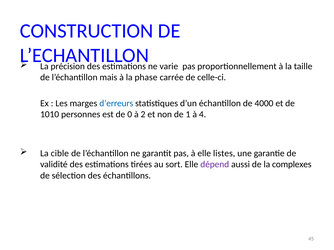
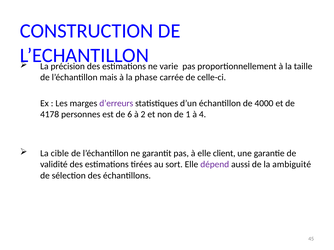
d’erreurs colour: blue -> purple (116, 103)
1010: 1010 -> 4178 (50, 115)
0: 0 -> 6 (130, 115)
listes: listes -> client (224, 154)
complexes: complexes -> ambiguité (292, 165)
